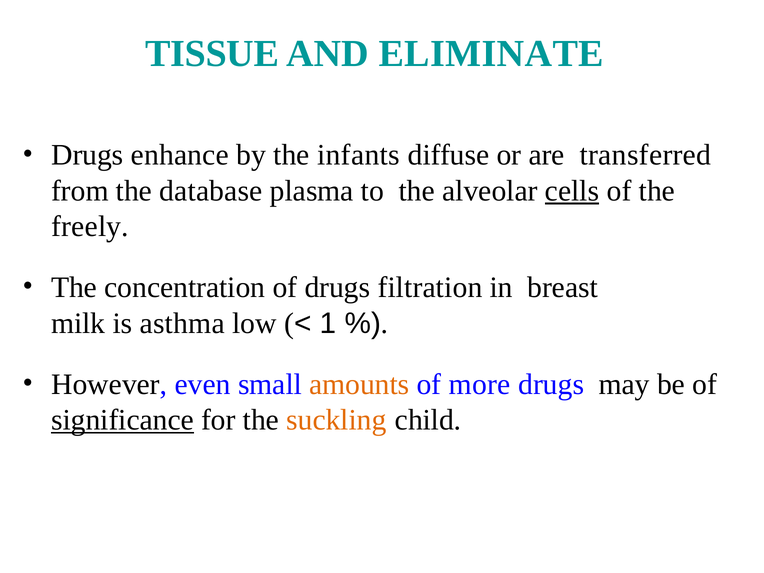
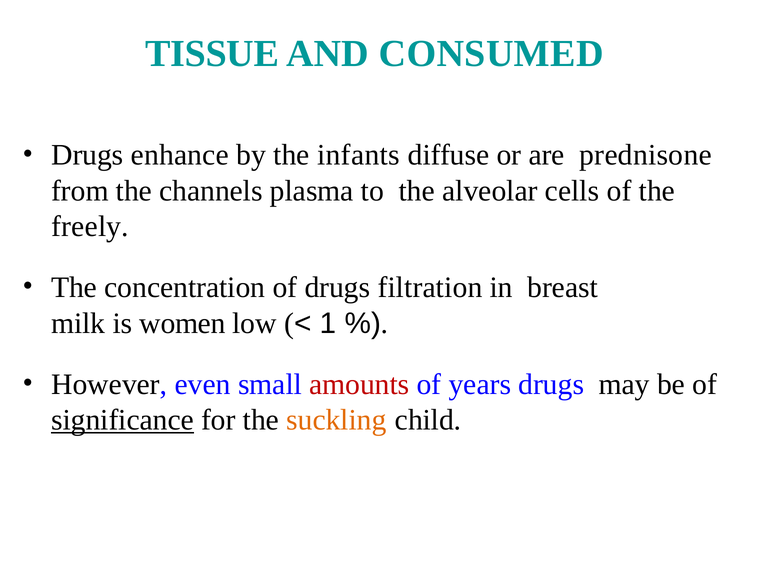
ELIMINATE: ELIMINATE -> CONSUMED (491, 54)
transferred: transferred -> prednisone (646, 155)
database: database -> channels (211, 191)
cells underline: present -> none (572, 191)
asthma: asthma -> women (182, 323)
amounts colour: orange -> red (359, 384)
more: more -> years (480, 384)
